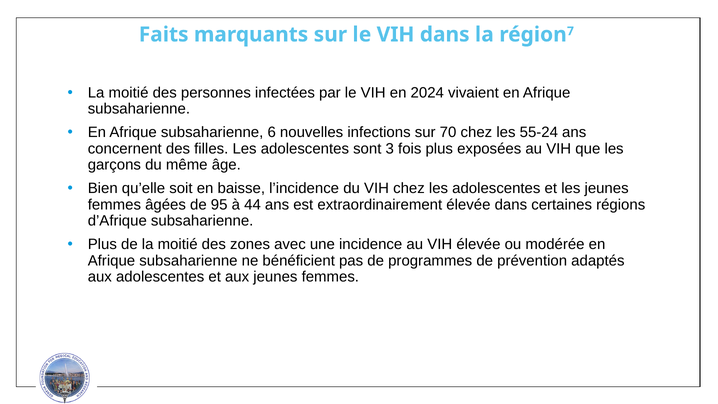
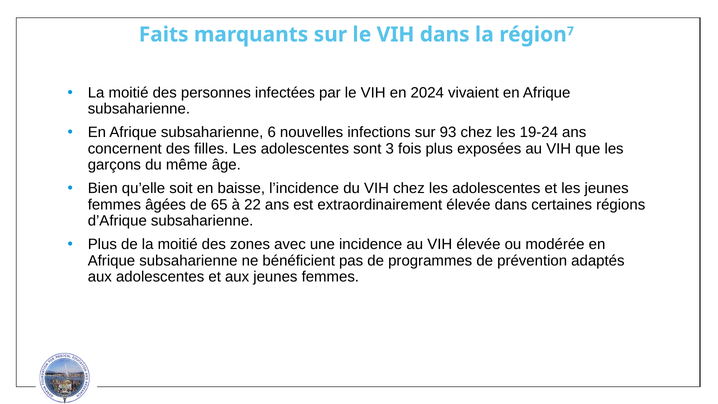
70: 70 -> 93 (448, 133)
55-24: 55-24 -> 19-24 (539, 133)
95: 95 -> 65 (219, 205)
44: 44 -> 22 (253, 205)
